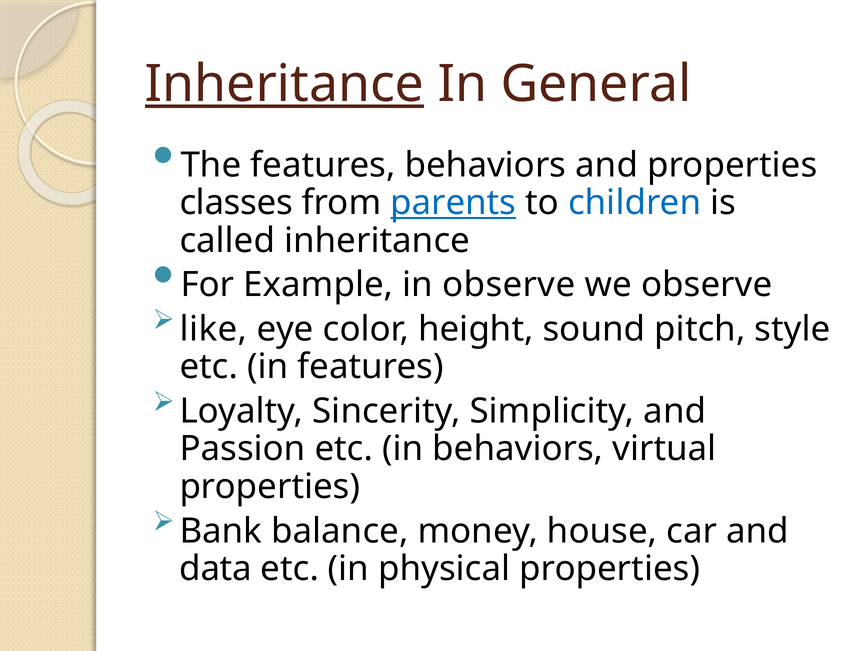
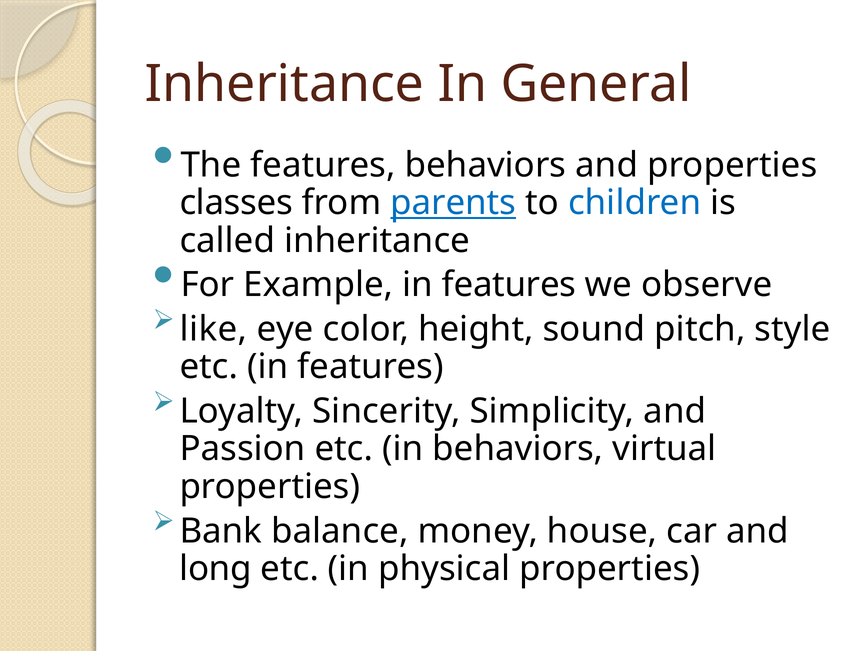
Inheritance underline: present -> none (285, 84)
Example in observe: observe -> features (509, 285)
data: data -> long (216, 569)
